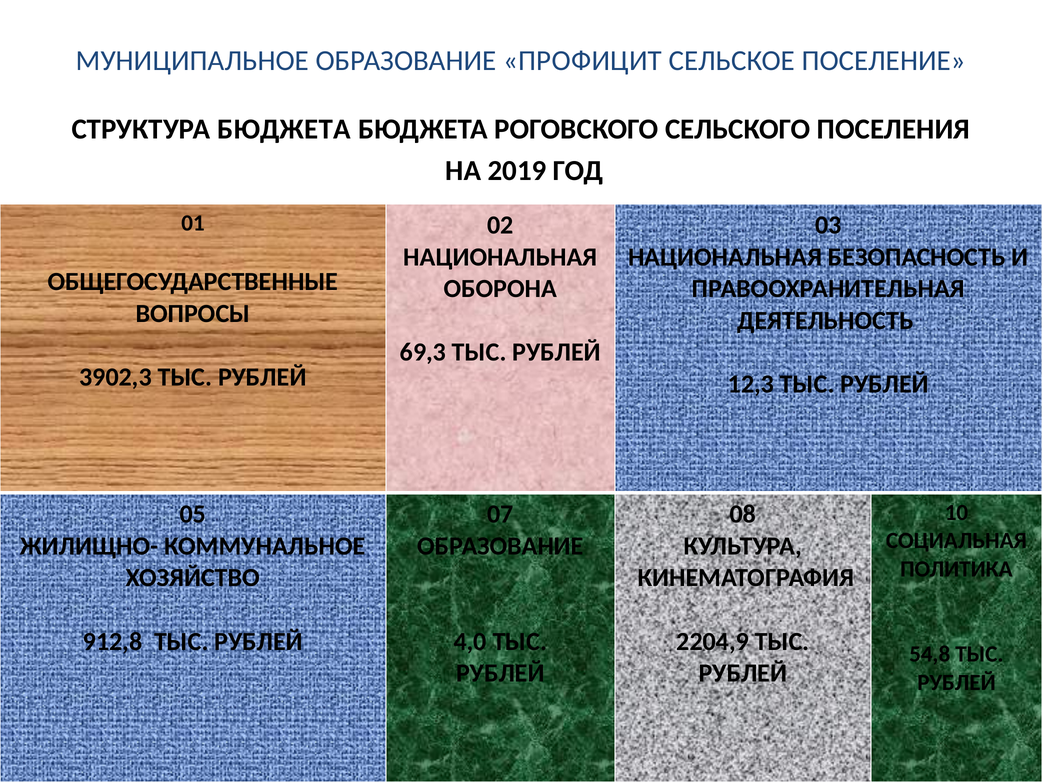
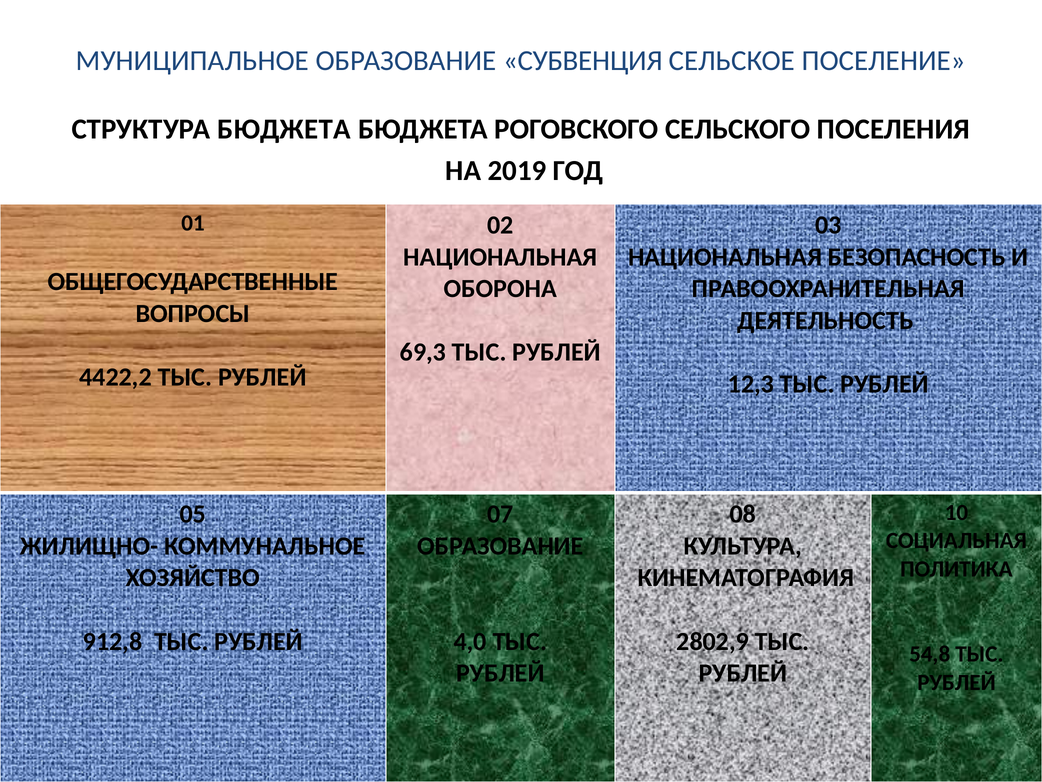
ПРОФИЦИТ: ПРОФИЦИТ -> СУБВЕНЦИЯ (583, 61)
3902,3: 3902,3 -> 4422,2 (116, 377)
2204,9: 2204,9 -> 2802,9 (713, 641)
